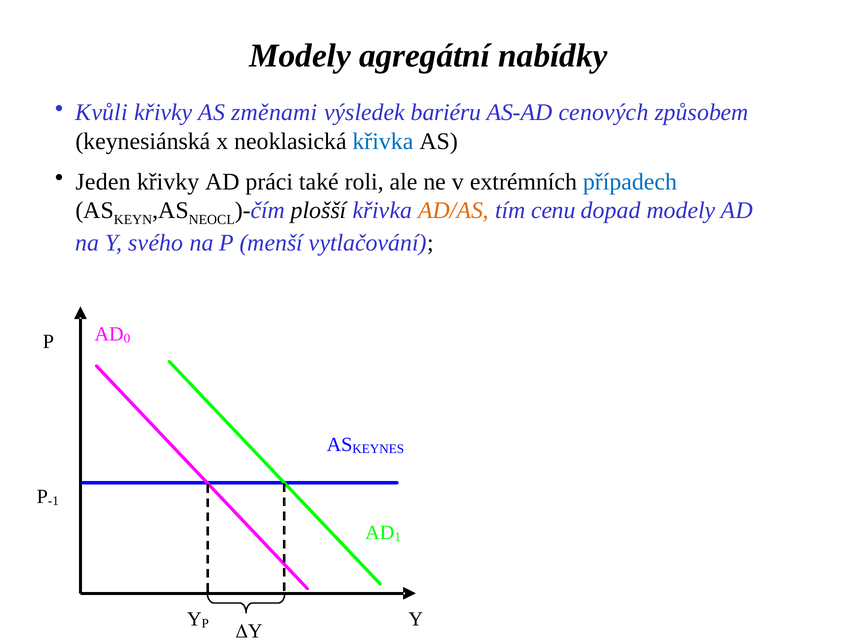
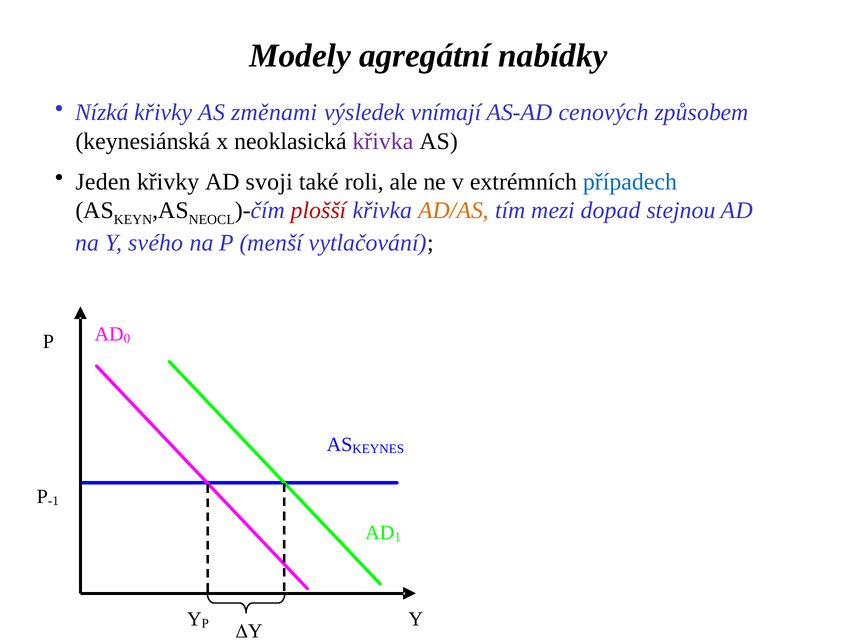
Kvůli: Kvůli -> Nízká (102, 113)
bariéru: bariéru -> vnímají (446, 113)
křivka colour: blue -> purple (383, 141)
práci: práci -> svoji (269, 182)
plošší colour: black -> red (319, 210)
cenu: cenu -> mezi (553, 210)
dopad modely: modely -> stejnou (681, 210)
